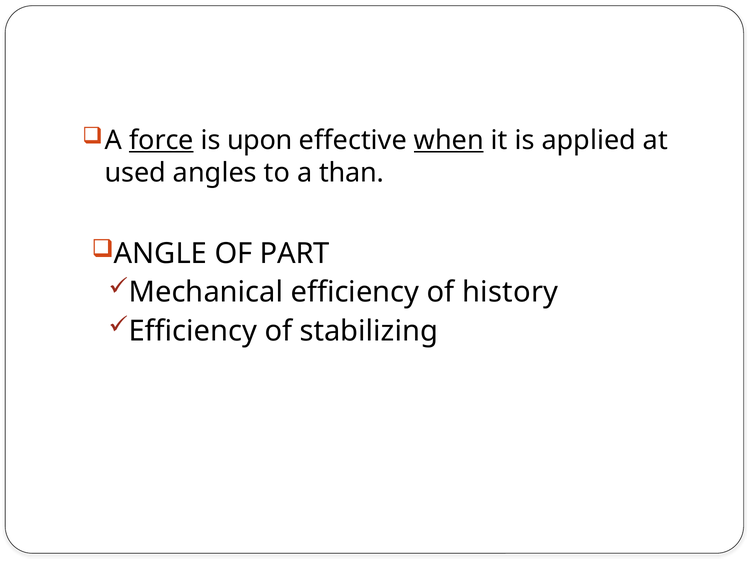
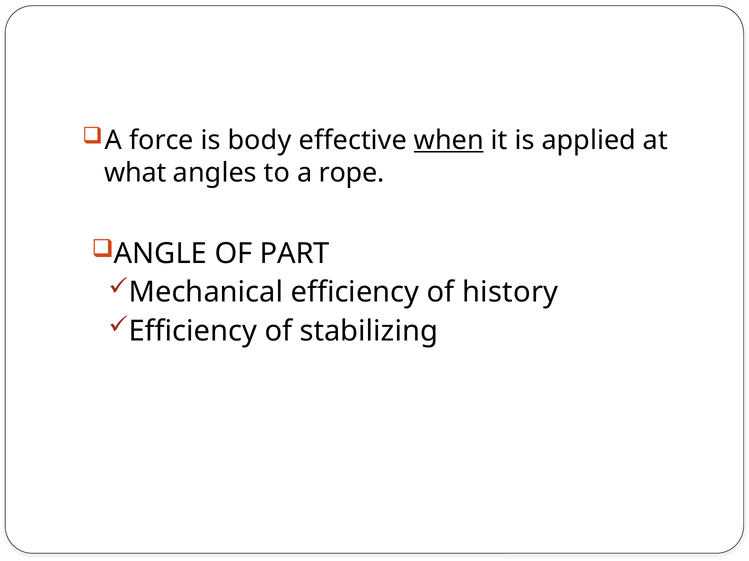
force underline: present -> none (161, 140)
upon: upon -> body (260, 140)
used: used -> what (136, 173)
than: than -> rope (352, 173)
